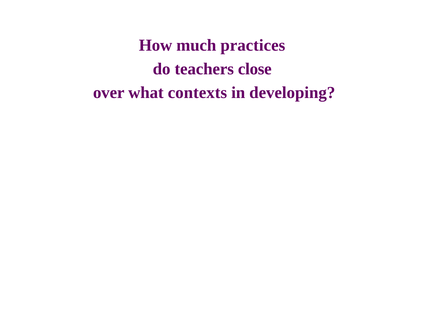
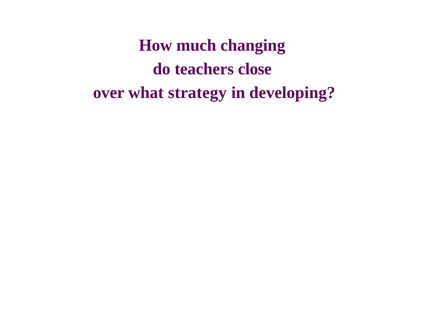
practices: practices -> changing (253, 45)
contexts: contexts -> strategy (197, 92)
